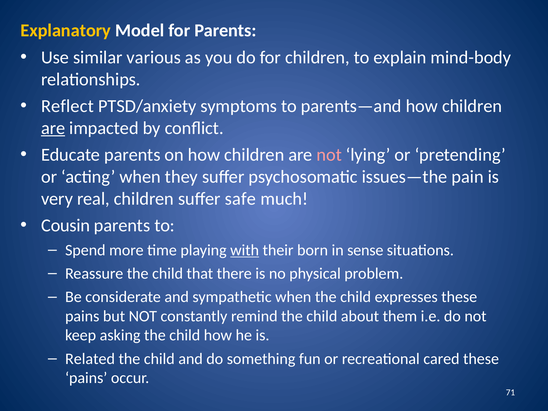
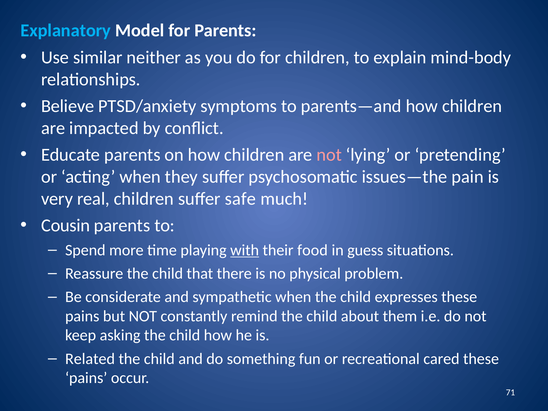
Explanatory colour: yellow -> light blue (66, 31)
various: various -> neither (154, 57)
Reflect: Reflect -> Believe (68, 106)
are underline: present -> none (53, 128)
born: born -> food (312, 250)
sense: sense -> guess (365, 250)
